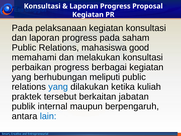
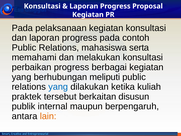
saham: saham -> contoh (136, 38)
good: good -> serta (139, 48)
jabatan: jabatan -> disusun (134, 96)
lain colour: blue -> orange (48, 116)
